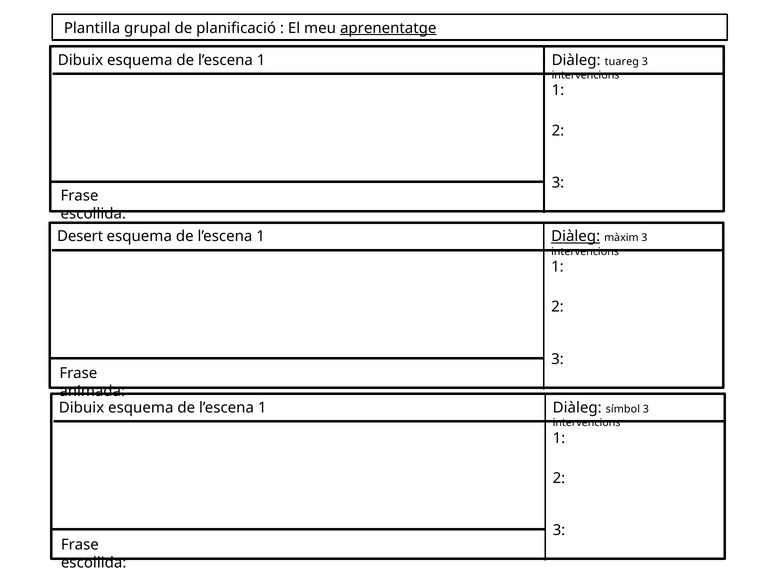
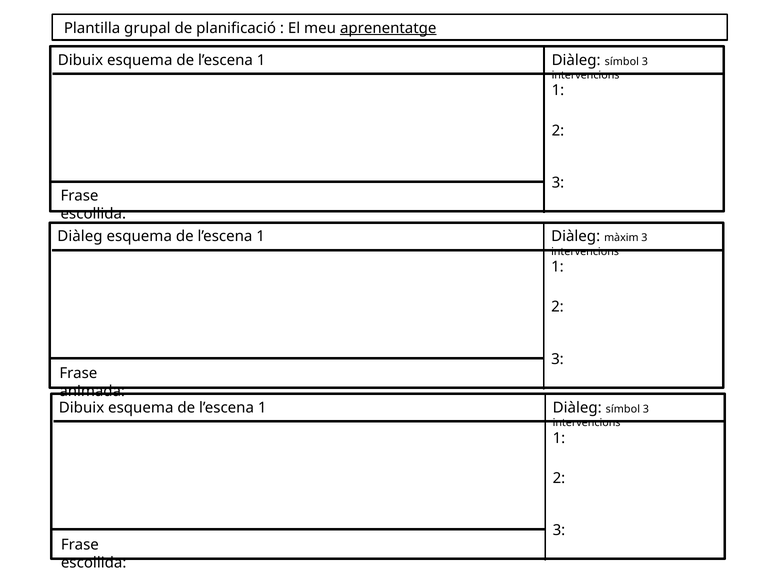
tuareg: tuareg -> símbol (622, 62)
Desert: Desert -> Diàleg (80, 236)
Diàleg underline: present -> none (576, 236)
